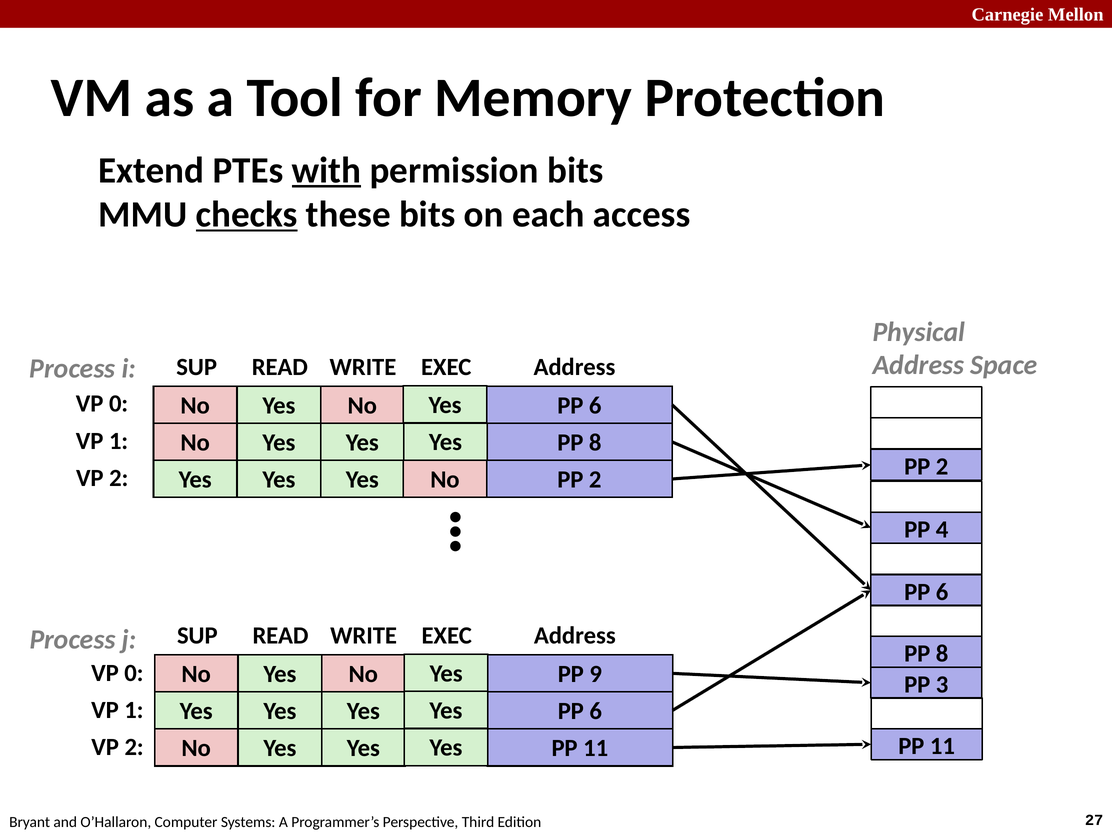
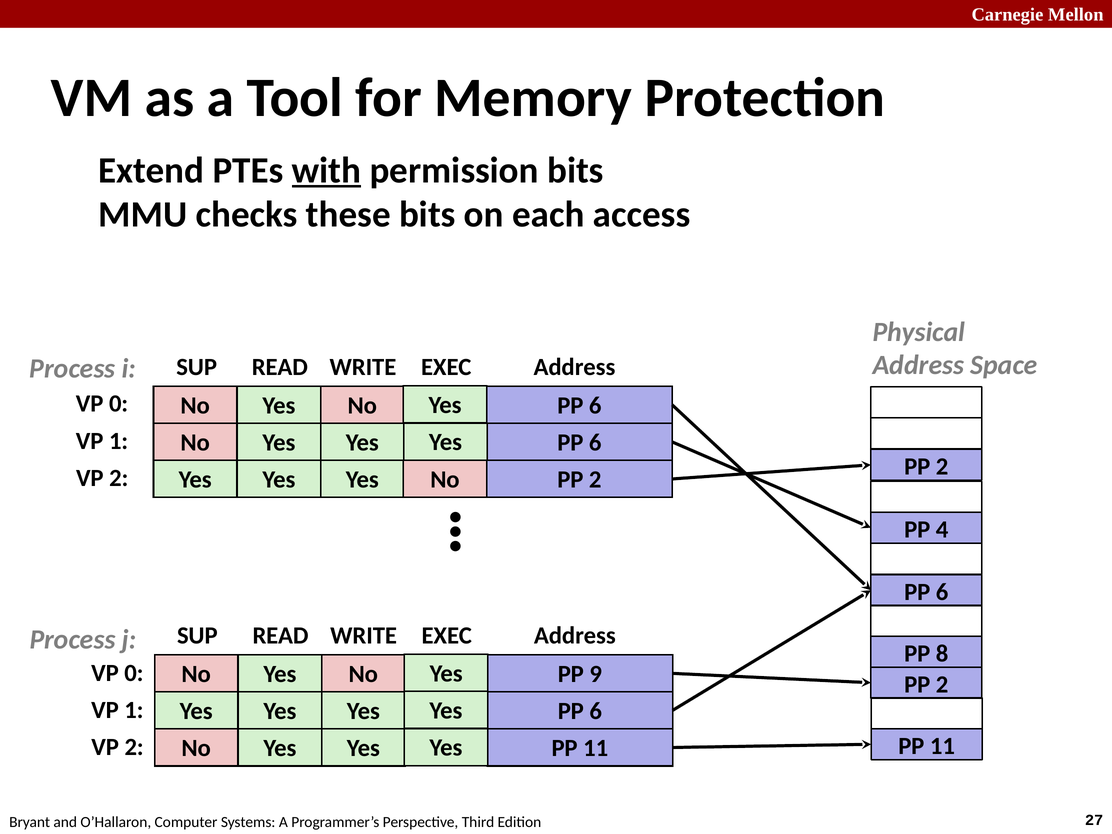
checks underline: present -> none (247, 215)
8: 8 -> 6 (595, 443)
3: 3 -> 2 (942, 684)
